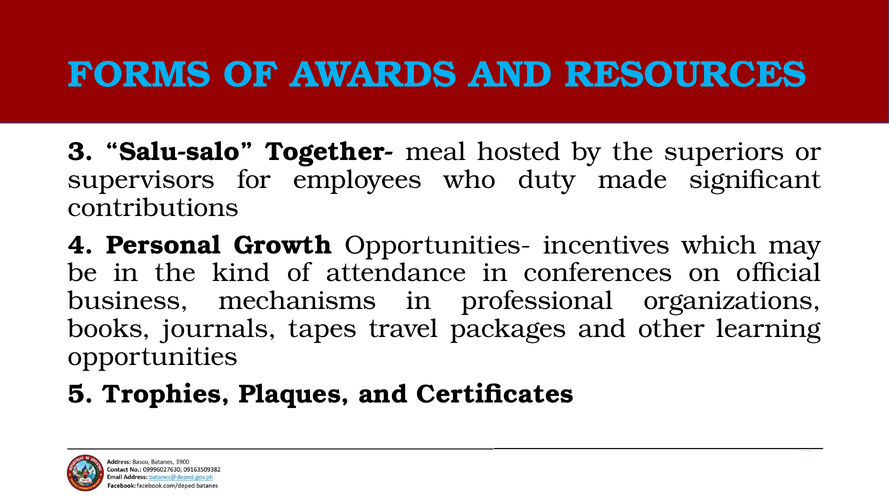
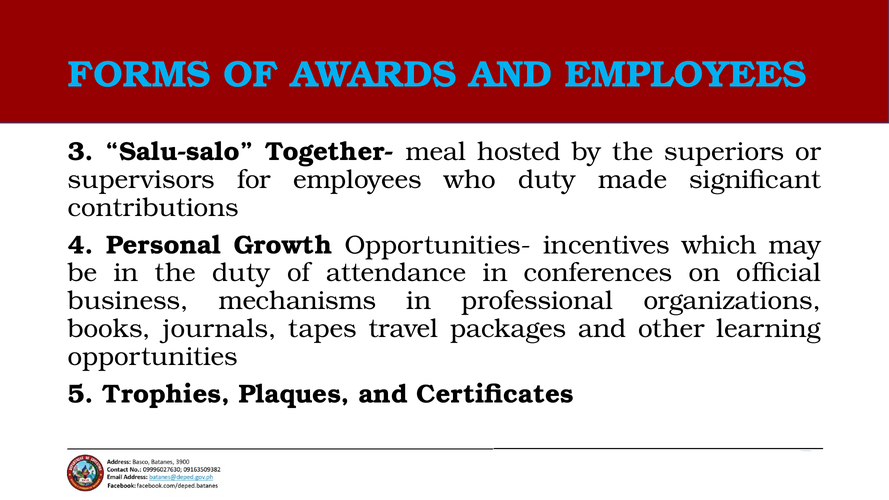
AND RESOURCES: RESOURCES -> EMPLOYEES (686, 75)
the kind: kind -> duty (241, 273)
